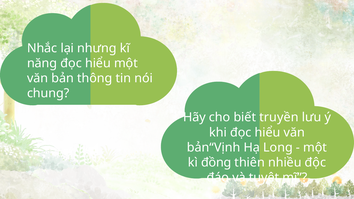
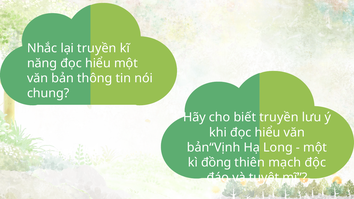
lại nhưng: nhưng -> truyền (97, 48)
nhiều: nhiều -> mạch (285, 163)
